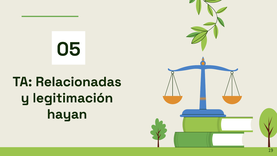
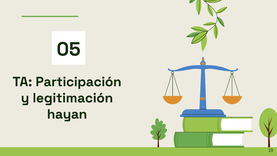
Relacionadas: Relacionadas -> Participación (79, 82)
